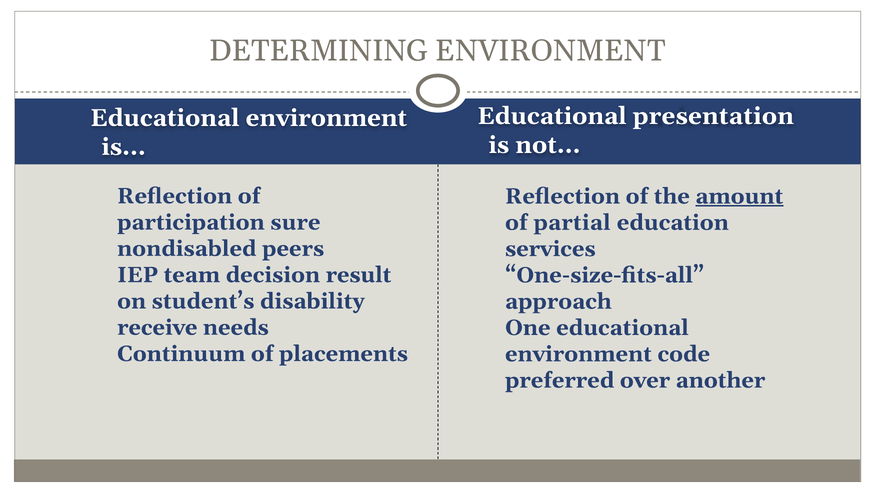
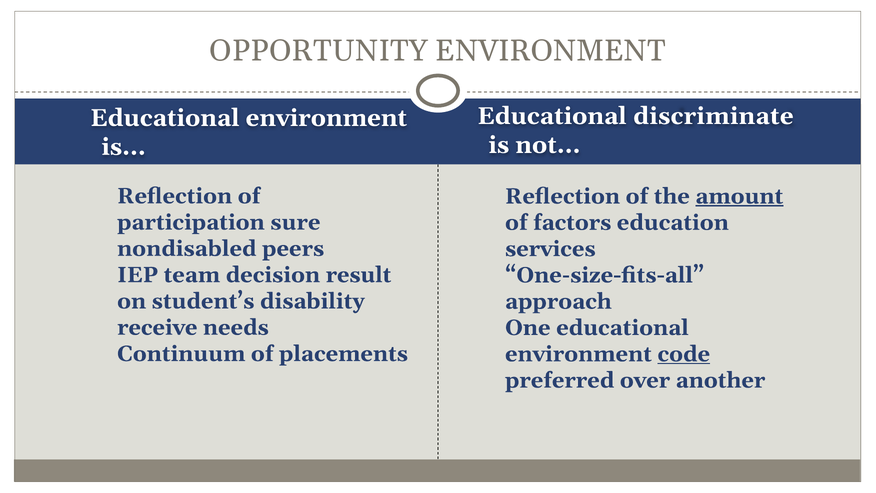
DETERMINING: DETERMINING -> OPPORTUNITY (319, 51)
presentation: presentation -> discriminate (713, 116)
partial: partial -> factors (572, 222)
code underline: none -> present (684, 354)
